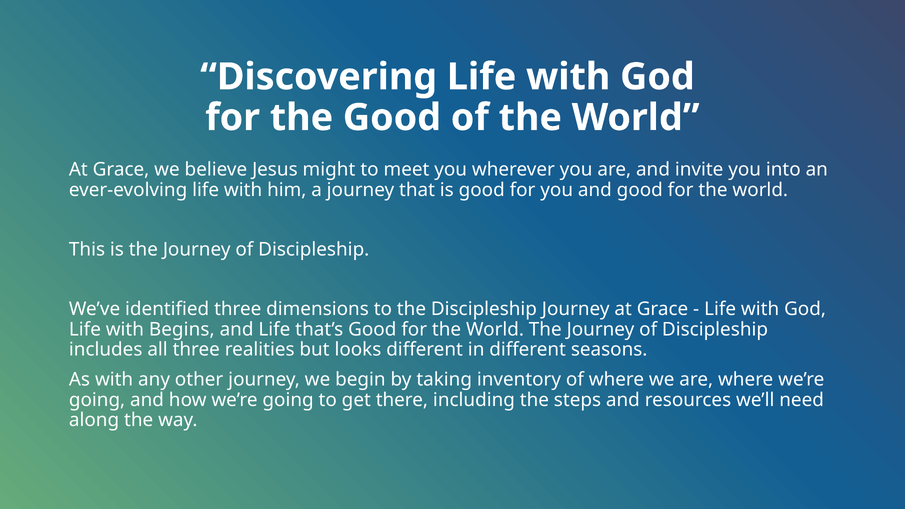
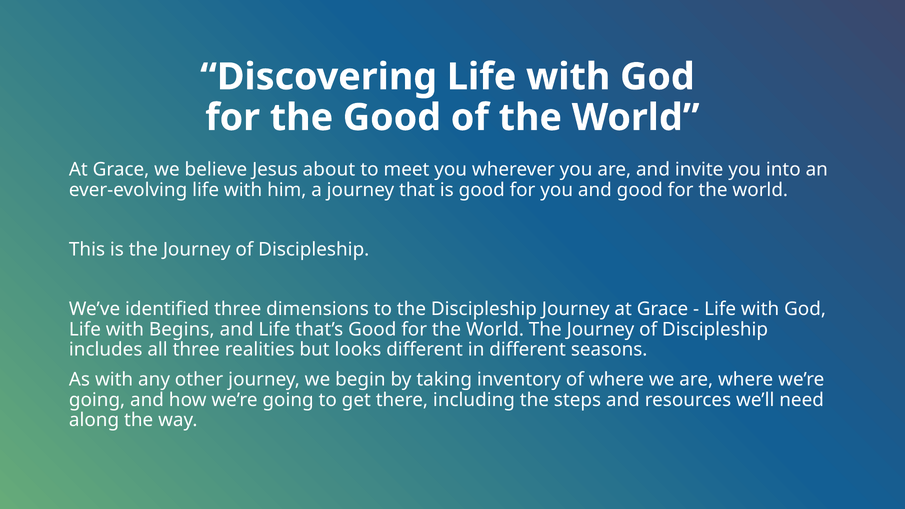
might: might -> about (329, 169)
